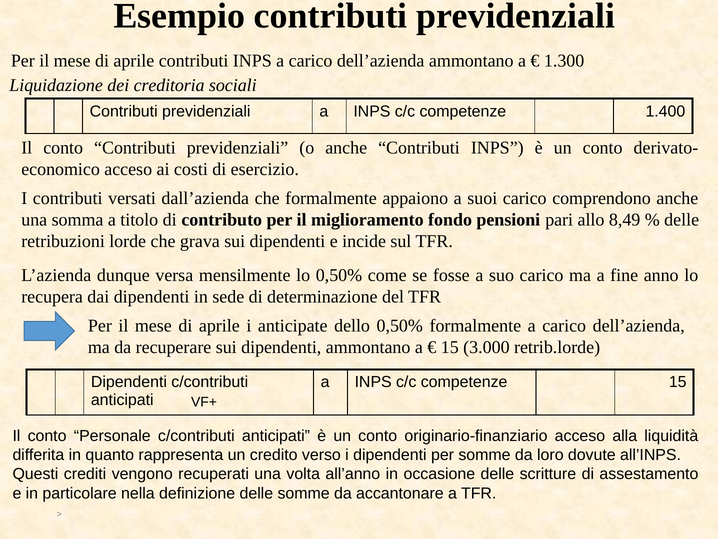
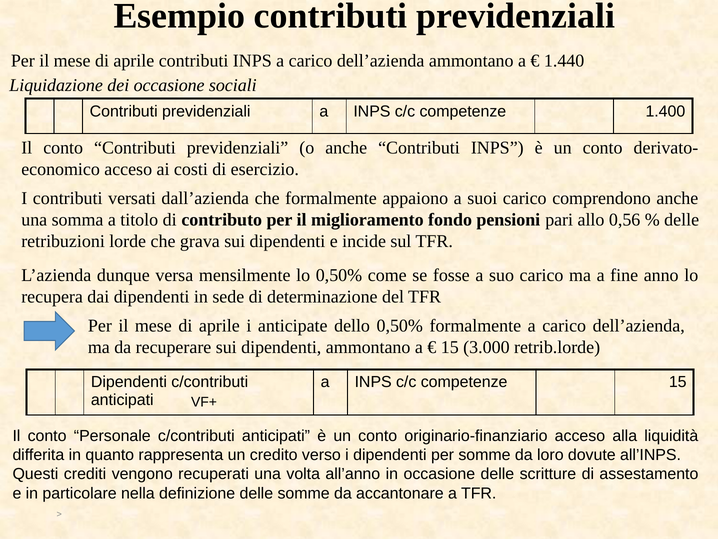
1.300: 1.300 -> 1.440 (564, 61)
dei creditoria: creditoria -> occasione (169, 85)
8,49: 8,49 -> 0,56 (625, 219)
